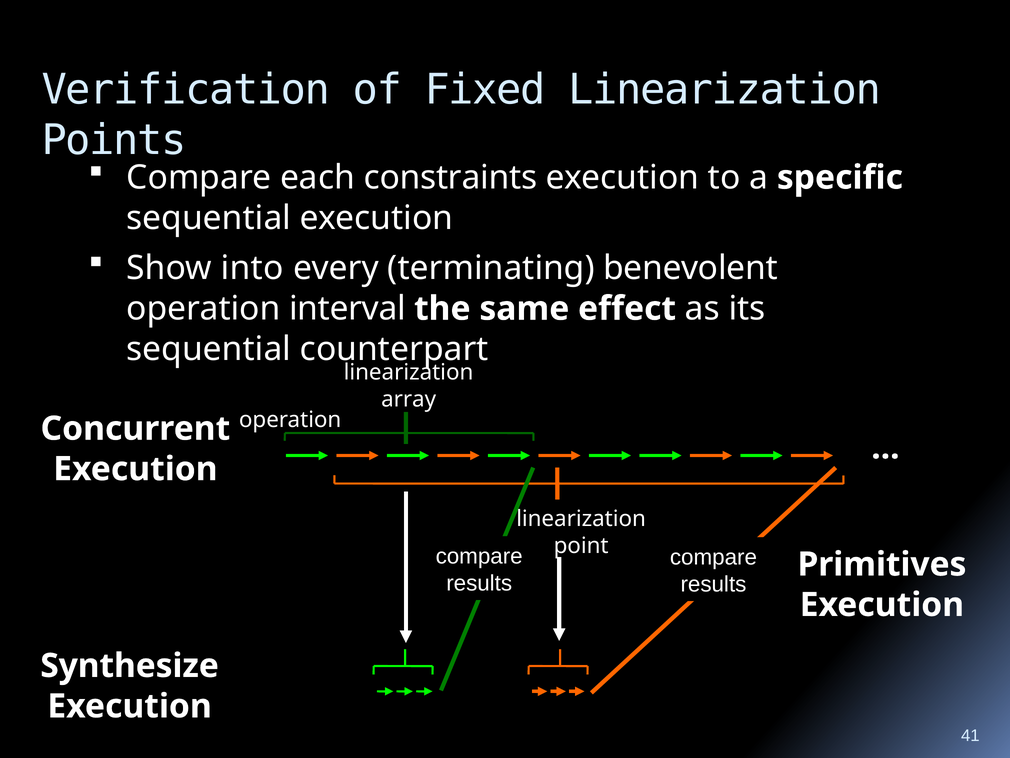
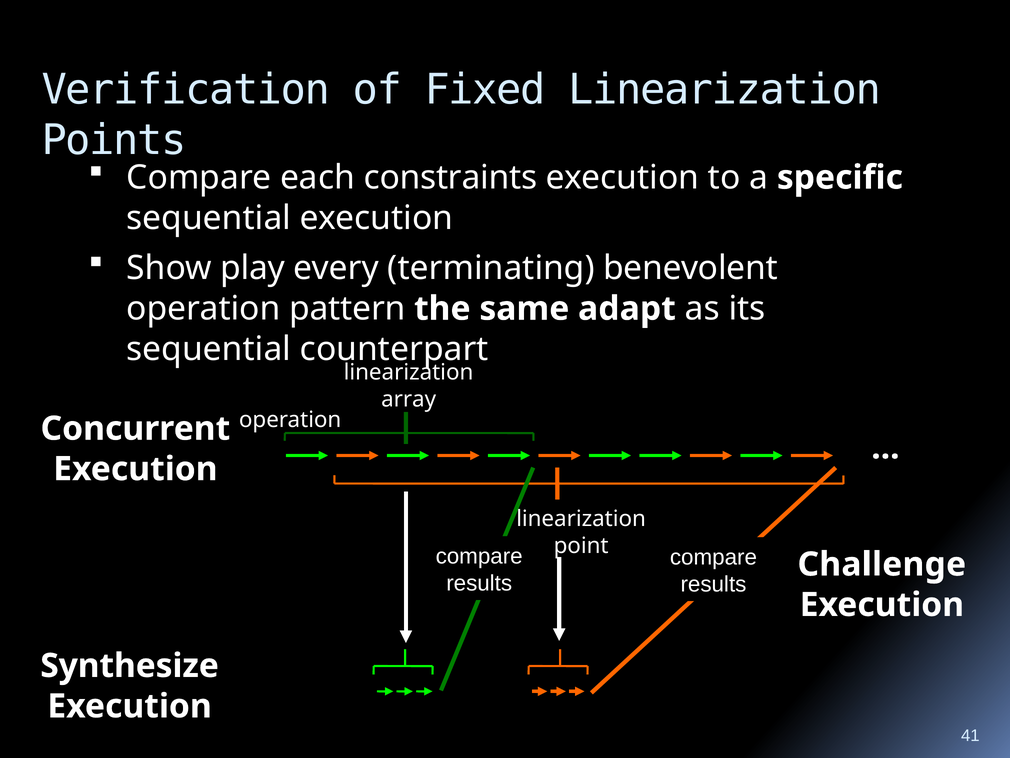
into: into -> play (253, 268)
interval: interval -> pattern (347, 308)
effect: effect -> adapt (627, 308)
Primitives: Primitives -> Challenge (882, 564)
